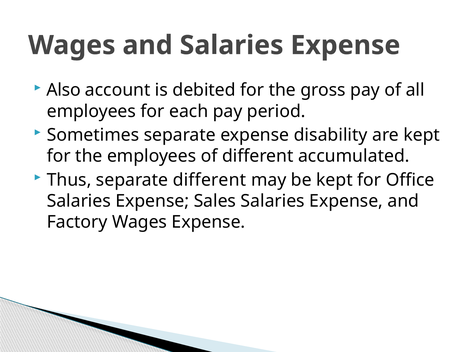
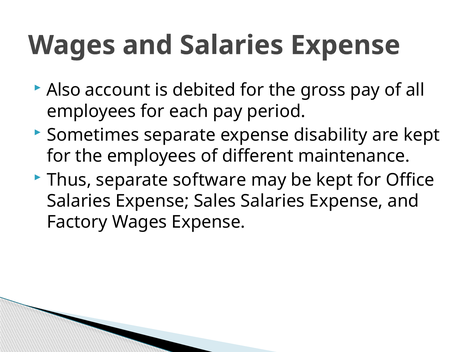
accumulated: accumulated -> maintenance (354, 156)
separate different: different -> software (210, 180)
